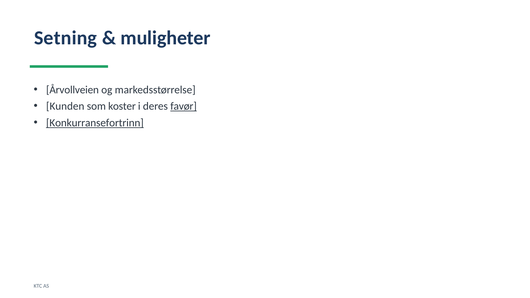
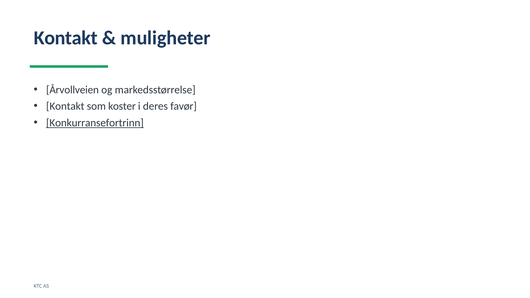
Setning: Setning -> Kontakt (66, 38)
Kunden: Kunden -> Kontakt (65, 106)
favør underline: present -> none (184, 106)
